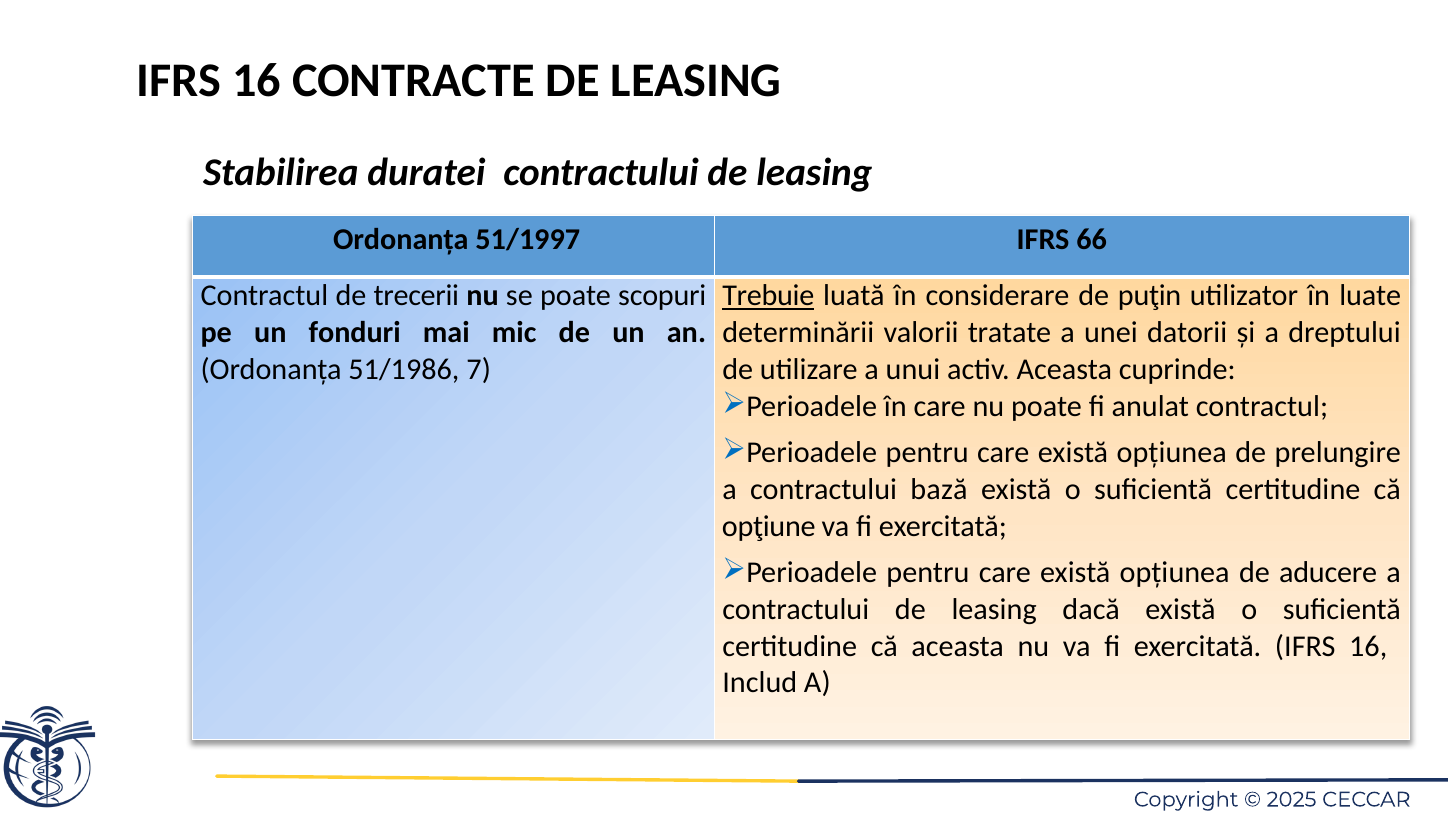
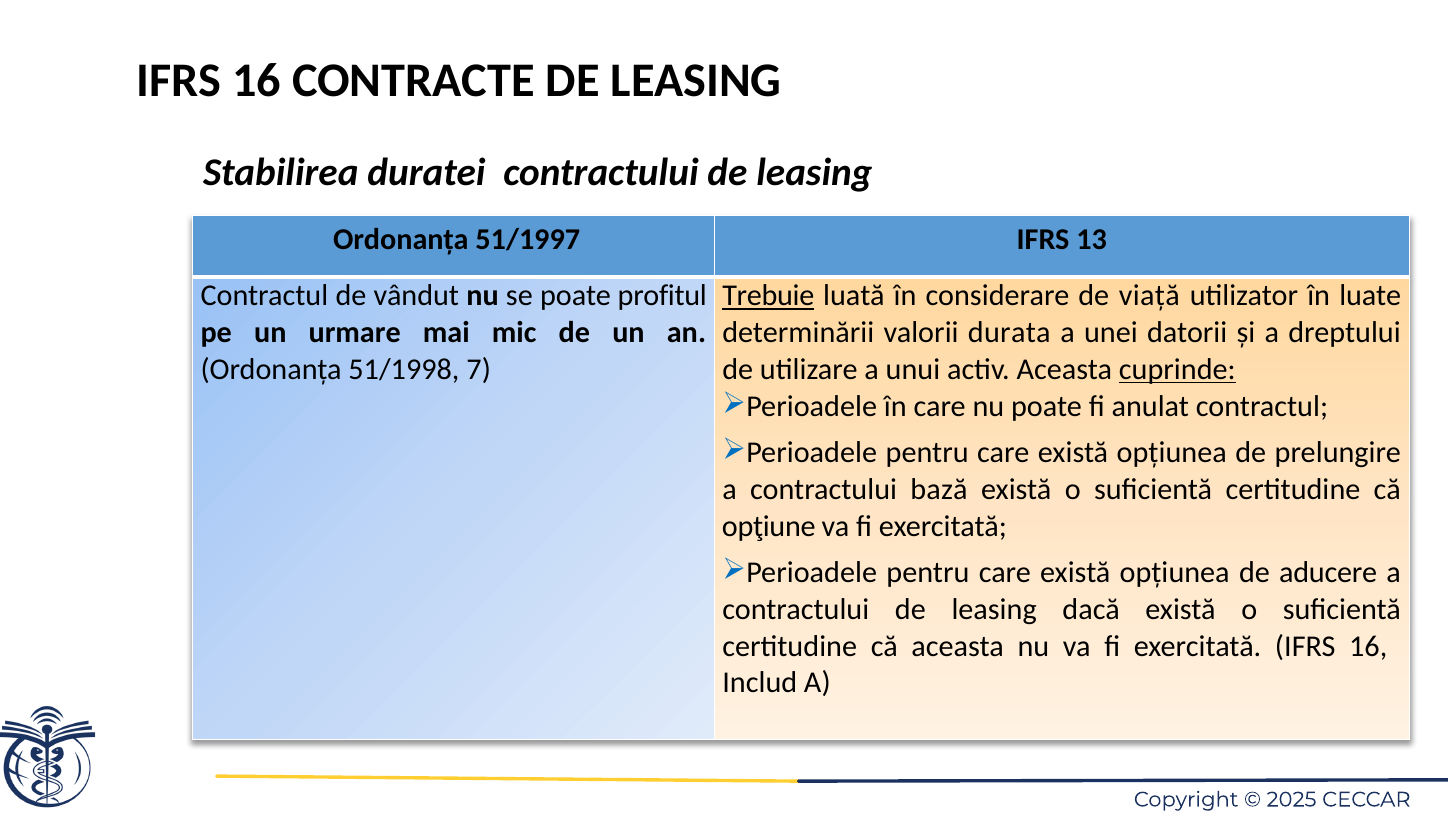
66: 66 -> 13 (1092, 240)
trecerii: trecerii -> vândut (416, 296)
scopuri: scopuri -> profitul (662, 296)
puţin: puţin -> viață (1149, 296)
fonduri: fonduri -> urmare (355, 333)
tratate: tratate -> durata (1009, 333)
51/1986: 51/1986 -> 51/1998 (404, 370)
cuprinde underline: none -> present (1177, 370)
